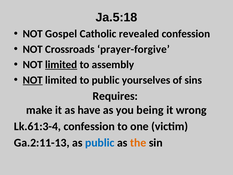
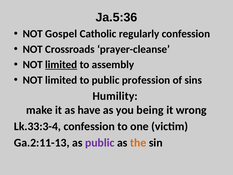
Ja.5:18: Ja.5:18 -> Ja.5:36 (116, 17)
revealed: revealed -> regularly (139, 34)
prayer-forgive: prayer-forgive -> prayer-cleanse (134, 49)
NOT underline: present -> none (33, 80)
yourselves: yourselves -> profession (146, 80)
Requires: Requires -> Humility (115, 96)
Lk.61:3-4: Lk.61:3-4 -> Lk.33:3-4 (37, 126)
public colour: blue -> purple (100, 143)
